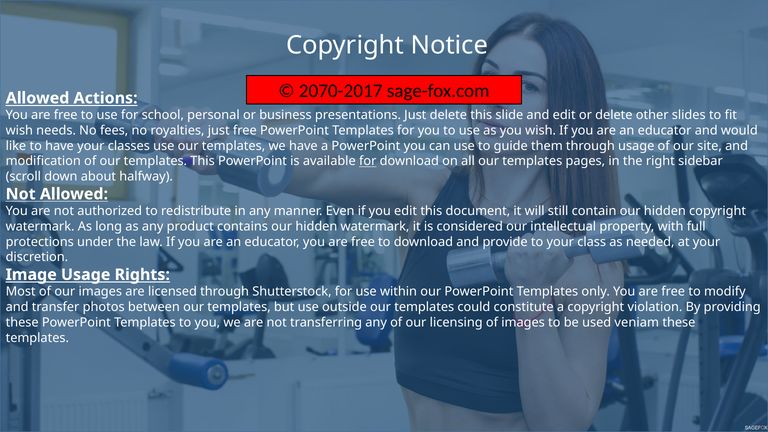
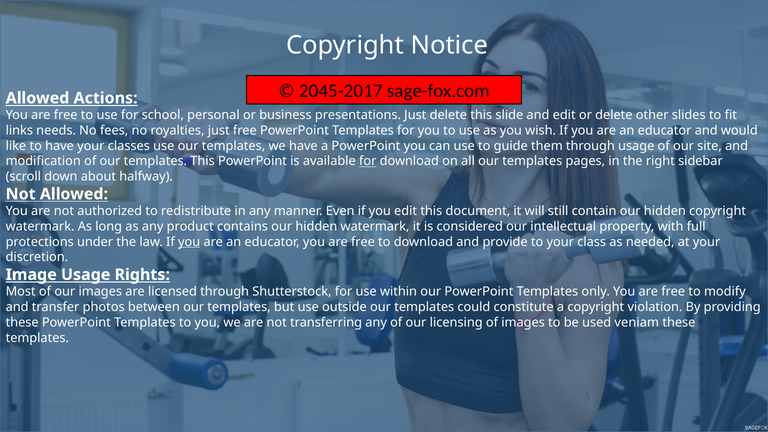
2070-2017: 2070-2017 -> 2045-2017 (341, 91)
wish: wish -> links (19, 131)
you underline: none -> present (189, 242)
